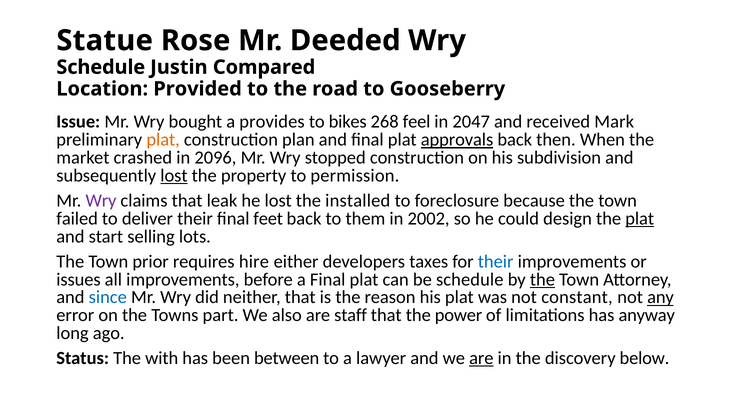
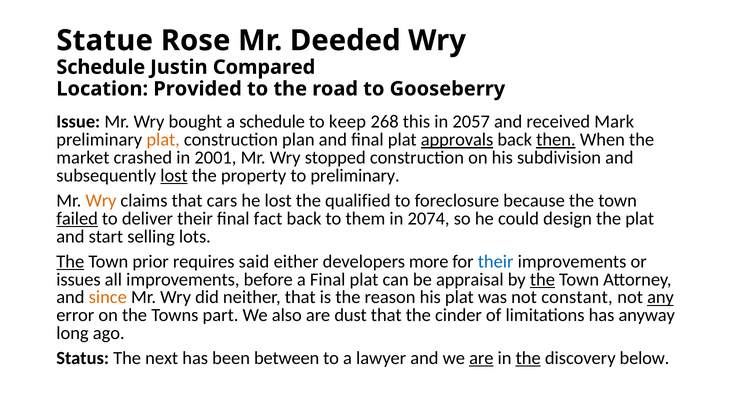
a provides: provides -> schedule (272, 122)
bikes: bikes -> keep (348, 122)
feel: feel -> this (416, 122)
2047: 2047 -> 2057 (471, 122)
then underline: none -> present (556, 140)
2096: 2096 -> 2001 (215, 158)
to permission: permission -> preliminary (355, 176)
Wry colour: purple -> orange (101, 200)
leak: leak -> cars (222, 200)
installed: installed -> qualified (358, 200)
failed underline: none -> present (77, 218)
feet: feet -> fact (268, 218)
2002: 2002 -> 2074 (429, 218)
plat underline: present -> none (640, 218)
The underline: none -> present (70, 261)
hire: hire -> said (254, 261)
taxes: taxes -> more (429, 261)
be schedule: schedule -> appraisal (470, 279)
since colour: blue -> orange (108, 297)
staff: staff -> dust (351, 315)
power: power -> cinder (458, 315)
with: with -> next (162, 358)
the underline: none -> present (528, 358)
